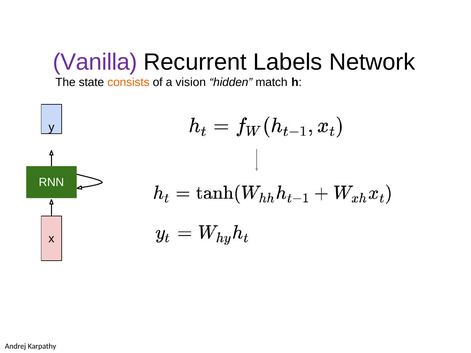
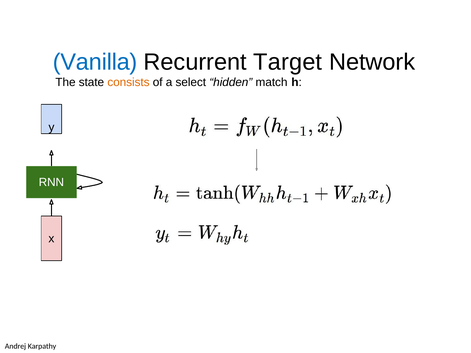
Vanilla colour: purple -> blue (95, 62)
Labels: Labels -> Target (288, 62)
vision: vision -> select (191, 82)
